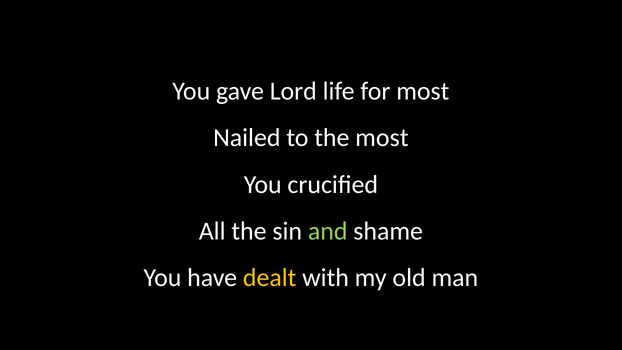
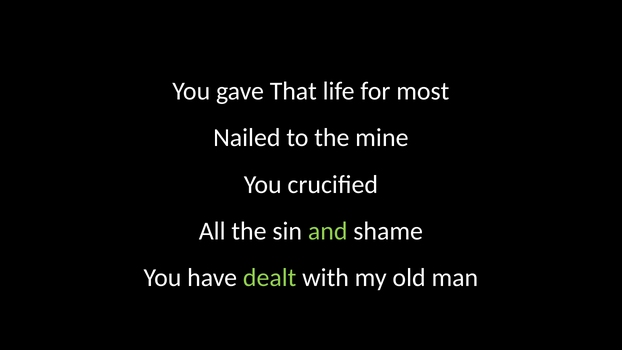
Lord: Lord -> That (293, 91)
the most: most -> mine (382, 138)
dealt colour: yellow -> light green (270, 278)
